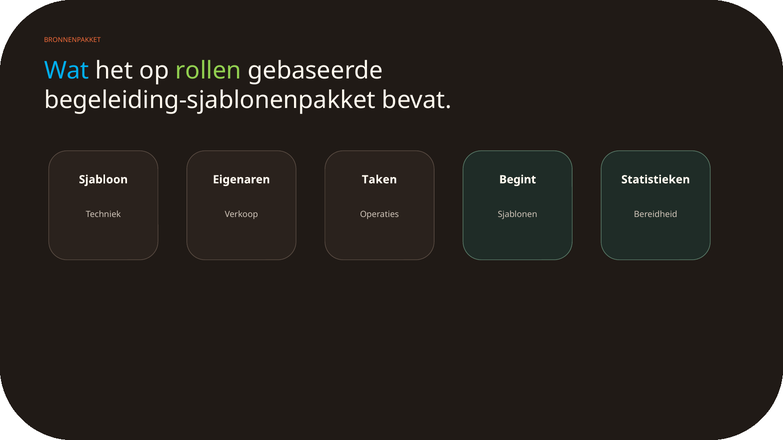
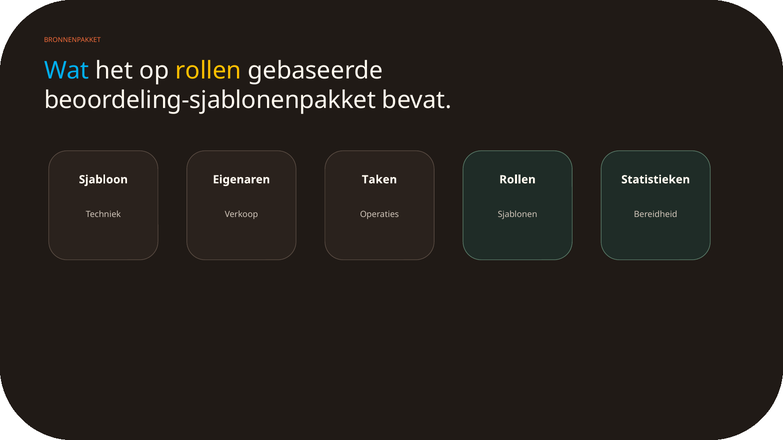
rollen colour: light green -> yellow (208, 71)
begeleiding-sjablonenpakket: begeleiding-sjablonenpakket -> beoordeling-sjablonenpakket (210, 100)
Begint: Begint -> Rollen (518, 180)
